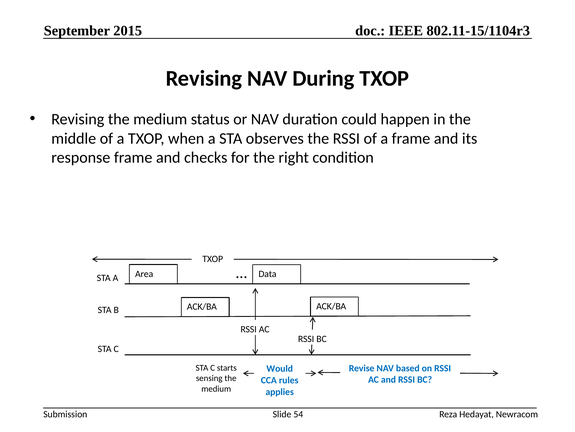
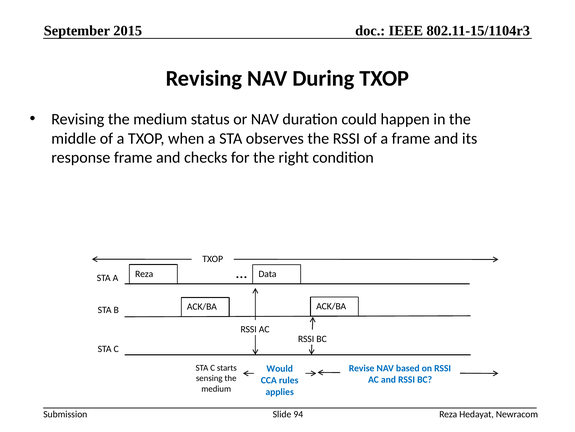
Area: Area -> Reza (144, 273)
54: 54 -> 94 (298, 414)
